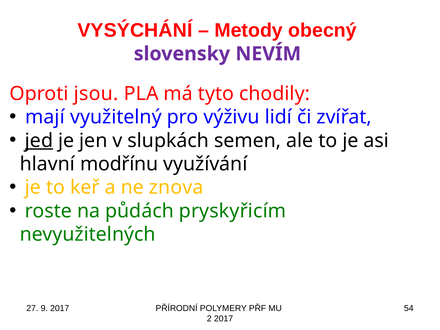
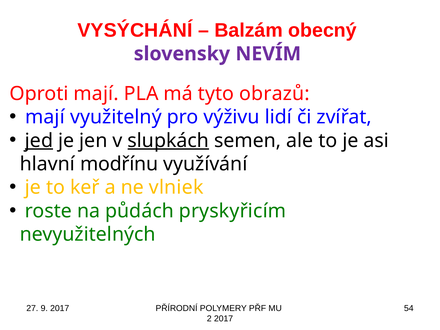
Metody: Metody -> Balzám (249, 30)
Oproti jsou: jsou -> mají (96, 94)
chodily: chodily -> obrazů (274, 94)
slupkách underline: none -> present (168, 141)
znova: znova -> vlniek (176, 188)
